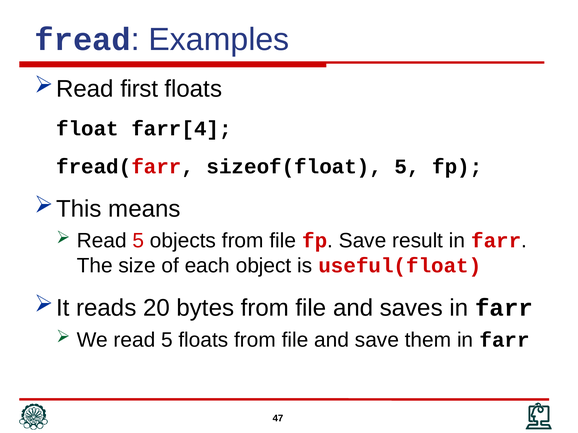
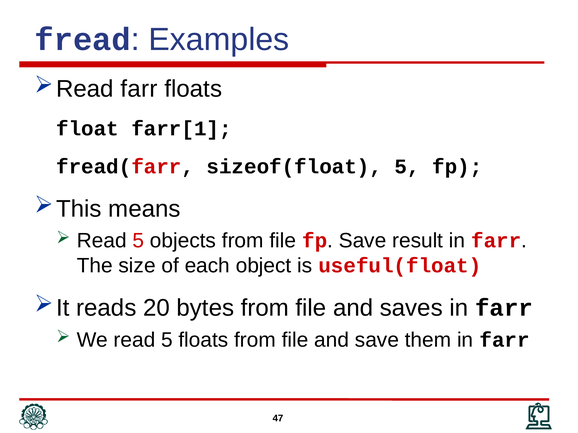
first: first -> farr (139, 89)
farr[4: farr[4 -> farr[1 (181, 129)
